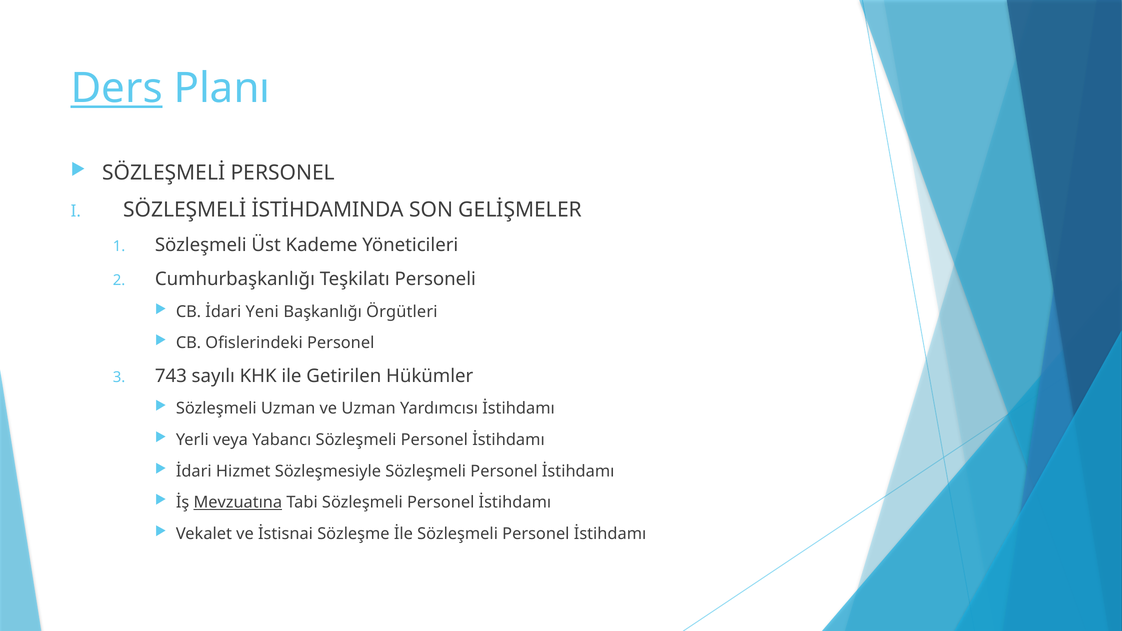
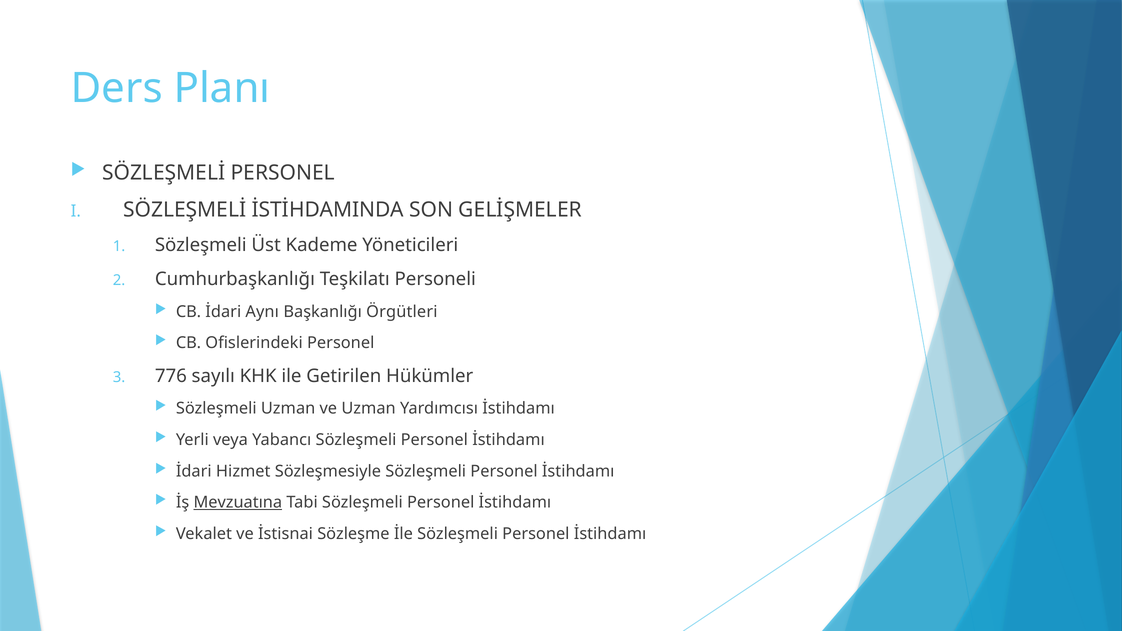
Ders underline: present -> none (117, 88)
Yeni: Yeni -> Aynı (262, 312)
743: 743 -> 776 (171, 376)
